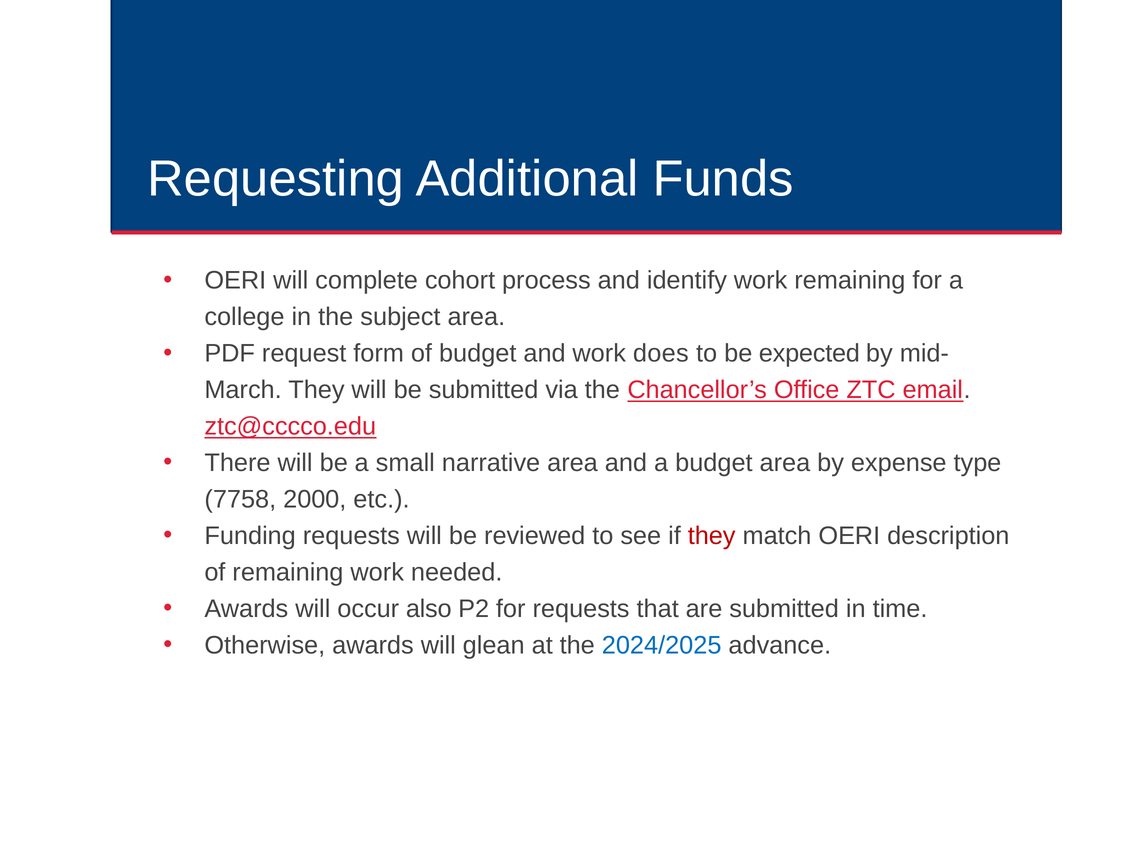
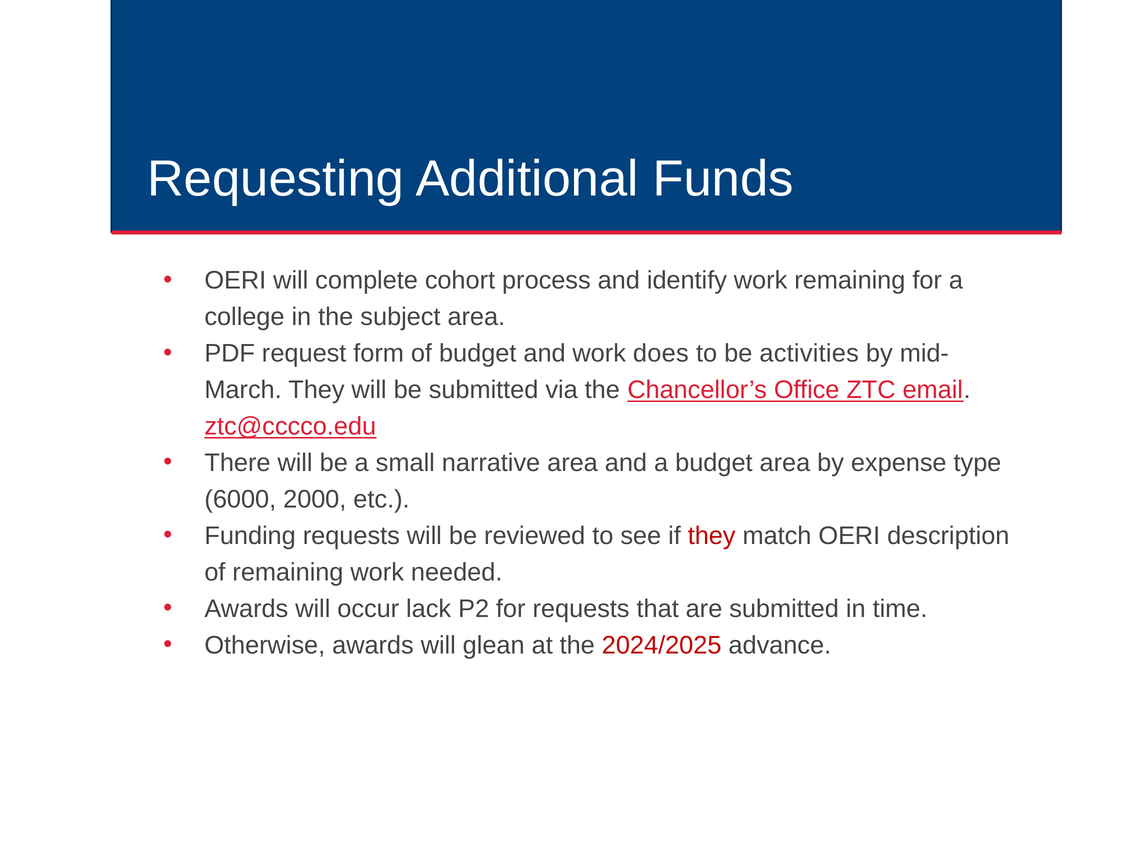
expected: expected -> activities (809, 353)
7758: 7758 -> 6000 (240, 499)
also: also -> lack (429, 609)
2024/2025 colour: blue -> red (662, 645)
